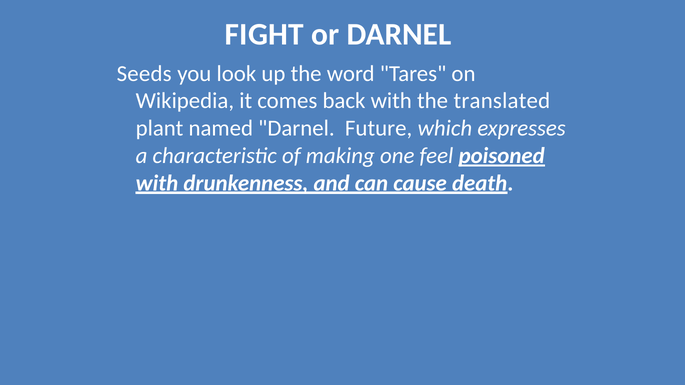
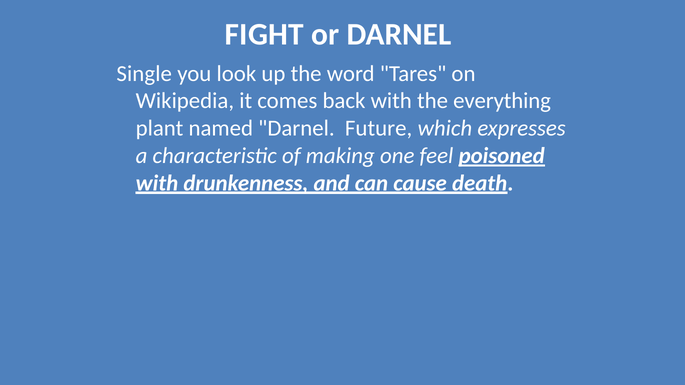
Seeds: Seeds -> Single (144, 74)
translated: translated -> everything (502, 101)
